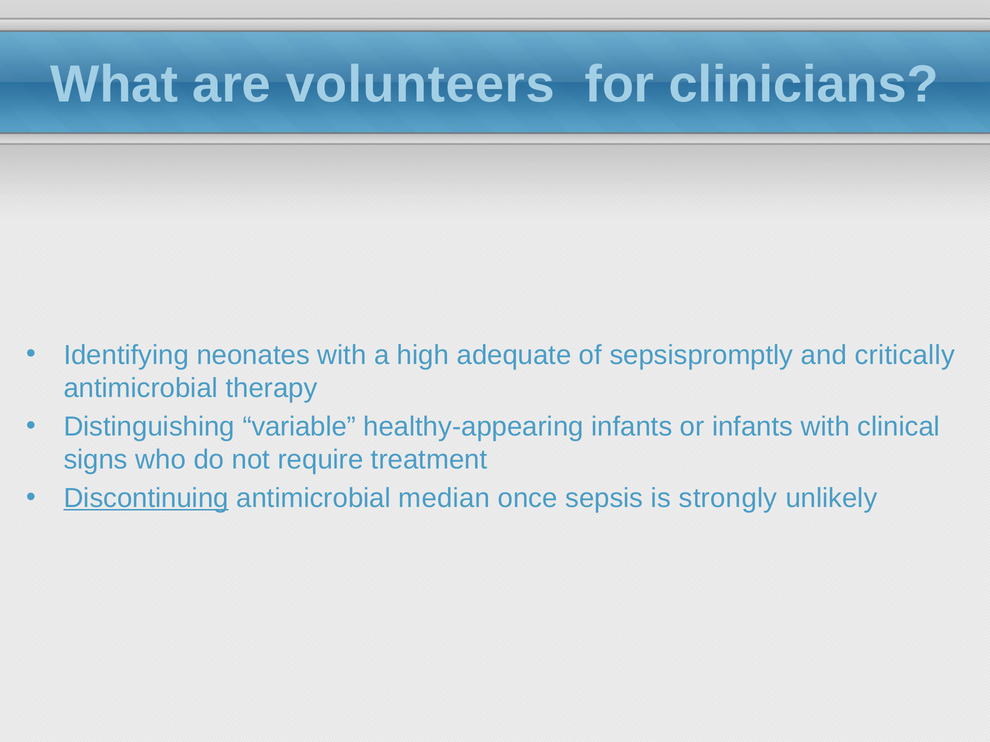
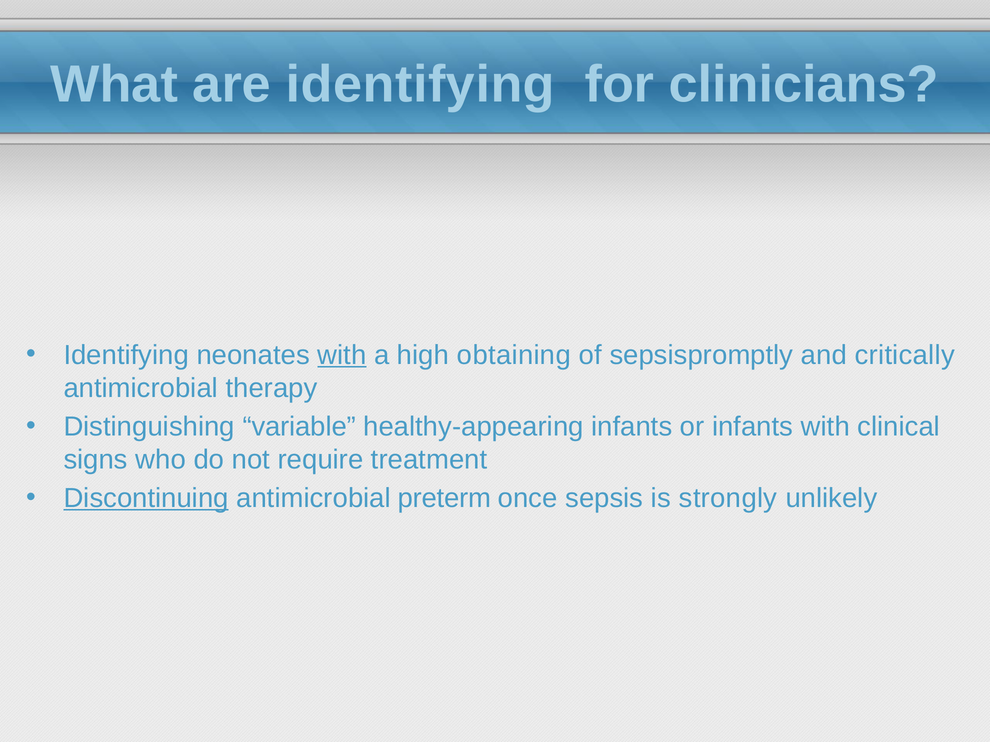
are volunteers: volunteers -> identifying (420, 85)
with underline: none -> present (342, 355)
adequate: adequate -> obtaining (514, 355)
median: median -> preterm (444, 498)
